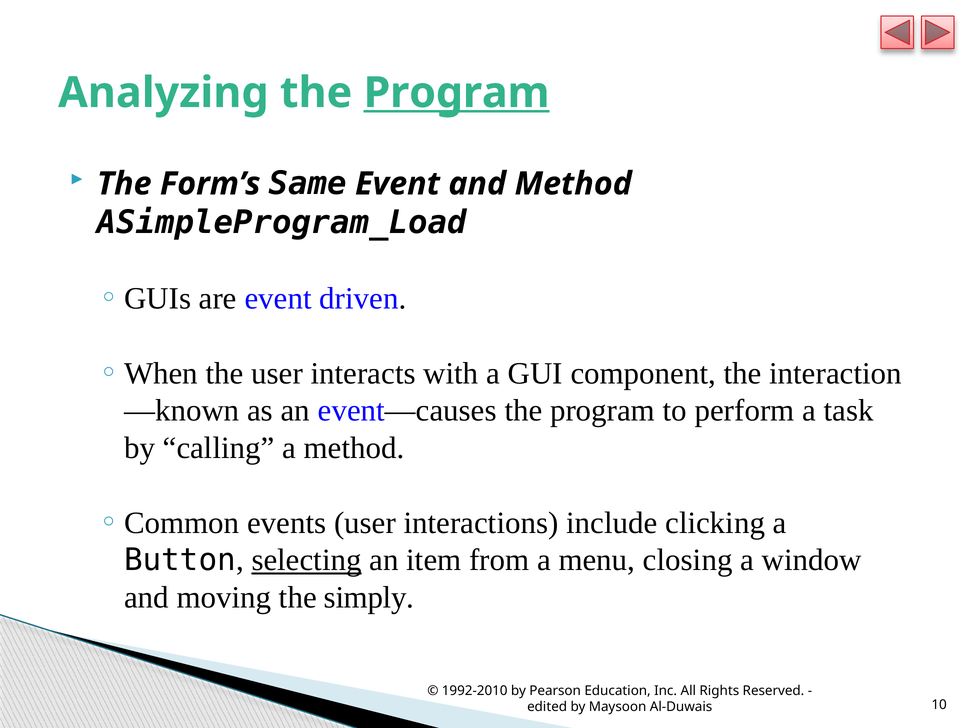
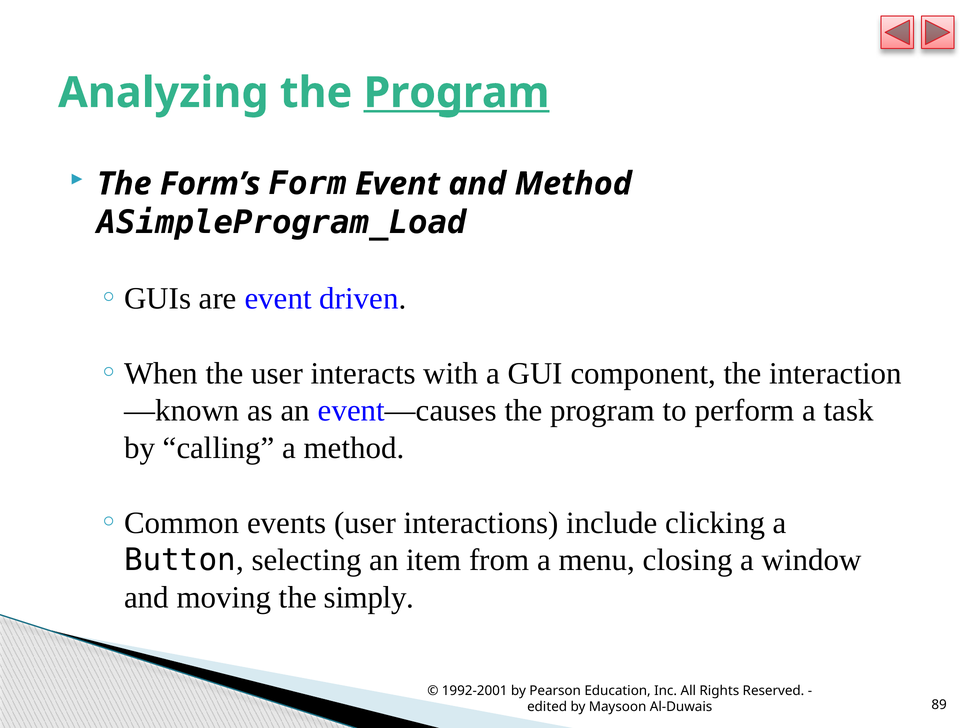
Same: Same -> Form (308, 184)
selecting underline: present -> none (307, 560)
1992-2010: 1992-2010 -> 1992-2001 (475, 690)
10: 10 -> 89 (939, 705)
